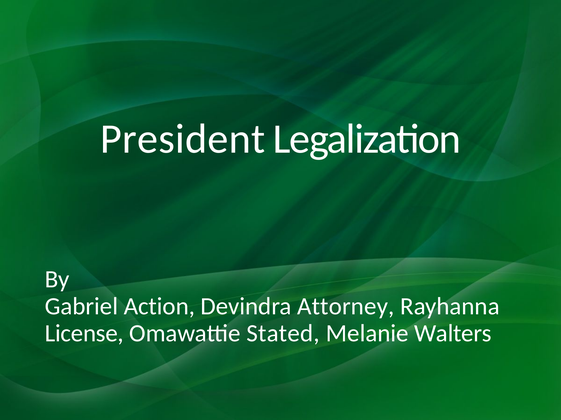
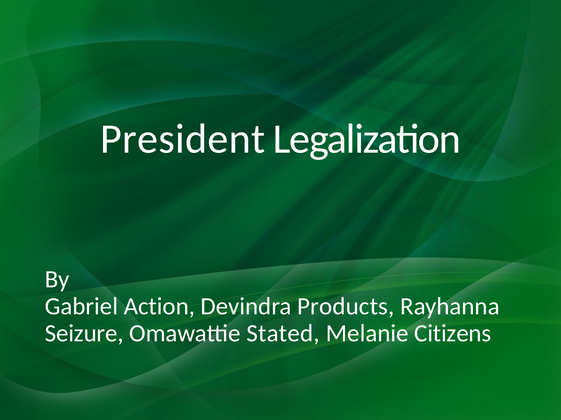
Attorney: Attorney -> Products (346, 307)
License: License -> Seizure (84, 334)
Walters: Walters -> Citizens (453, 334)
